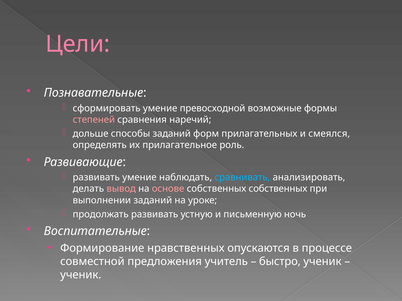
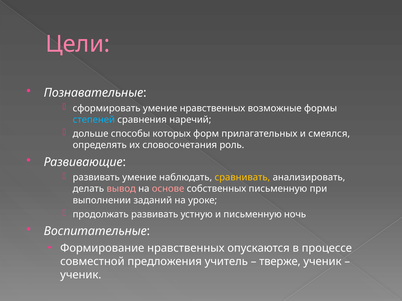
умение превосходной: превосходной -> нравственных (213, 109)
степеней colour: pink -> light blue (94, 120)
способы заданий: заданий -> которых (172, 134)
прилагательное: прилагательное -> словосочетания (180, 145)
сравнивать colour: light blue -> yellow (242, 178)
собственных собственных: собственных -> письменную (278, 189)
быстро: быстро -> тверже (280, 262)
